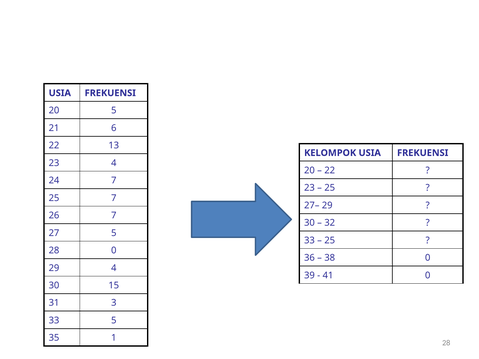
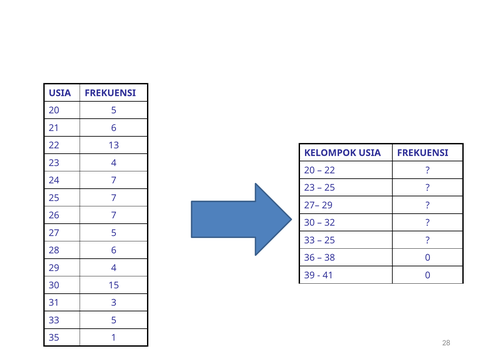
28 0: 0 -> 6 (114, 251)
